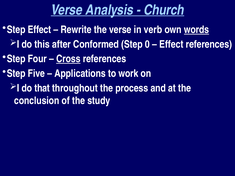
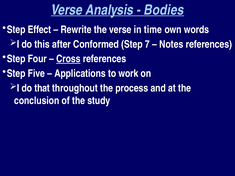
Church: Church -> Bodies (164, 10)
verb: verb -> time (153, 30)
words underline: present -> none (196, 30)
0: 0 -> 7 (147, 44)
Effect: Effect -> Notes (171, 44)
